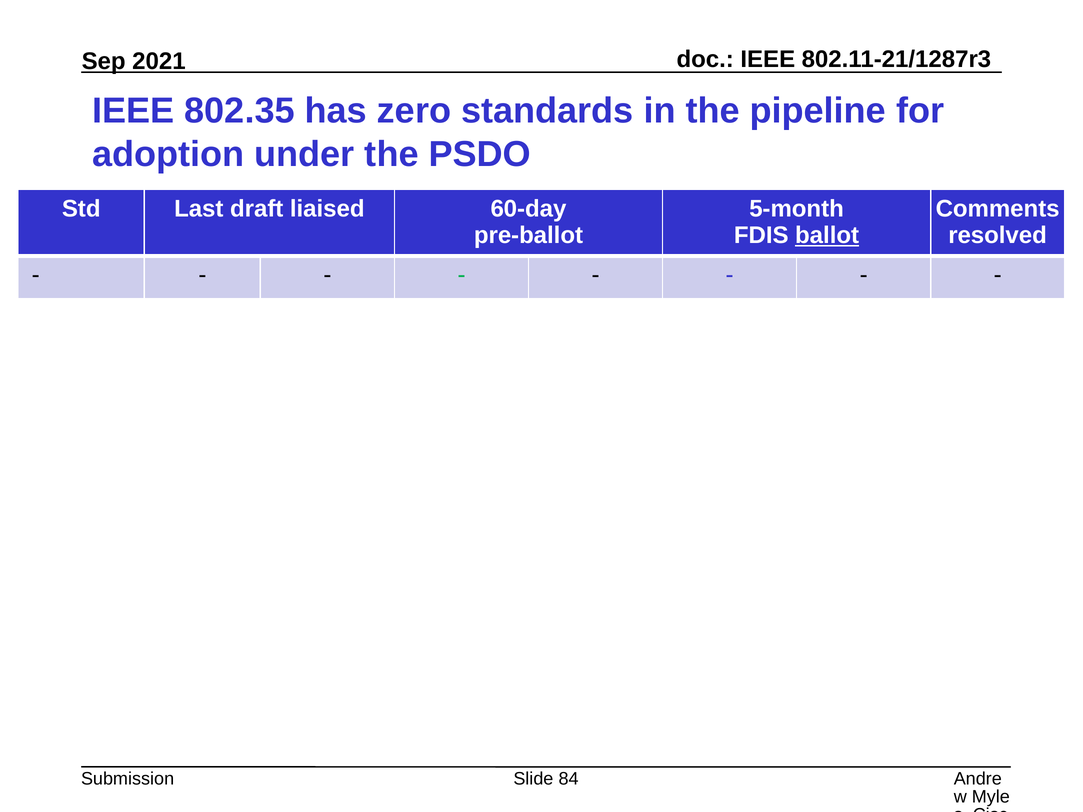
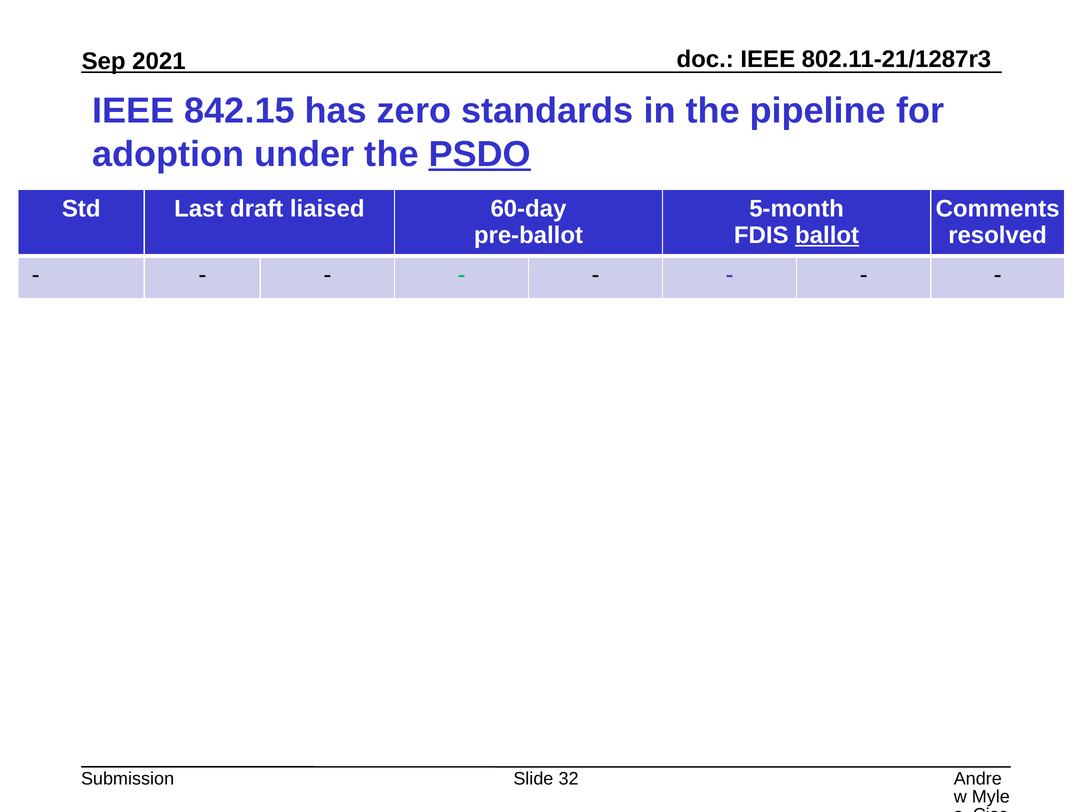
802.35: 802.35 -> 842.15 (240, 111)
PSDO underline: none -> present (480, 154)
84: 84 -> 32 (569, 779)
